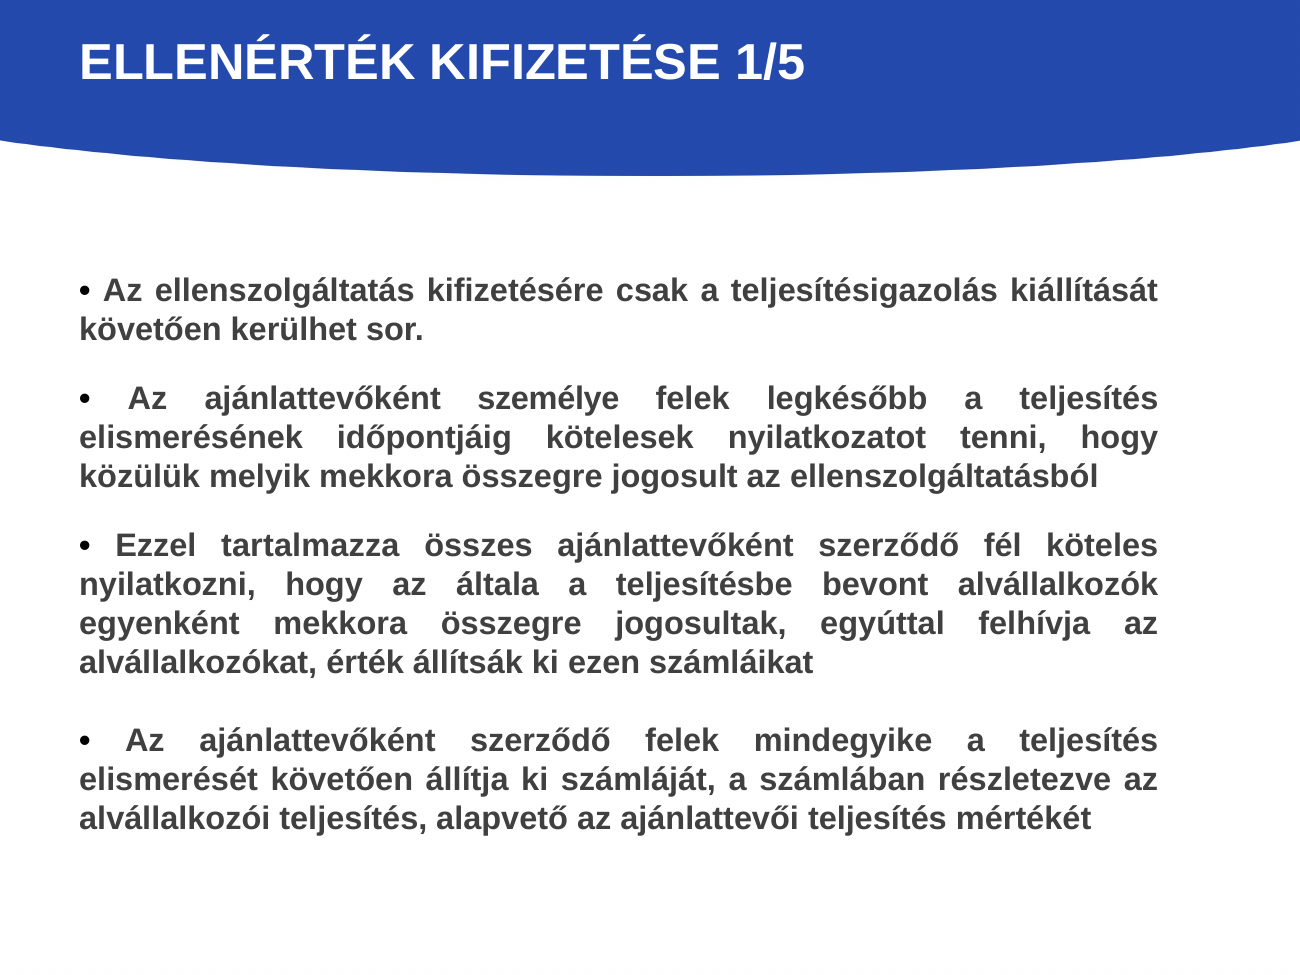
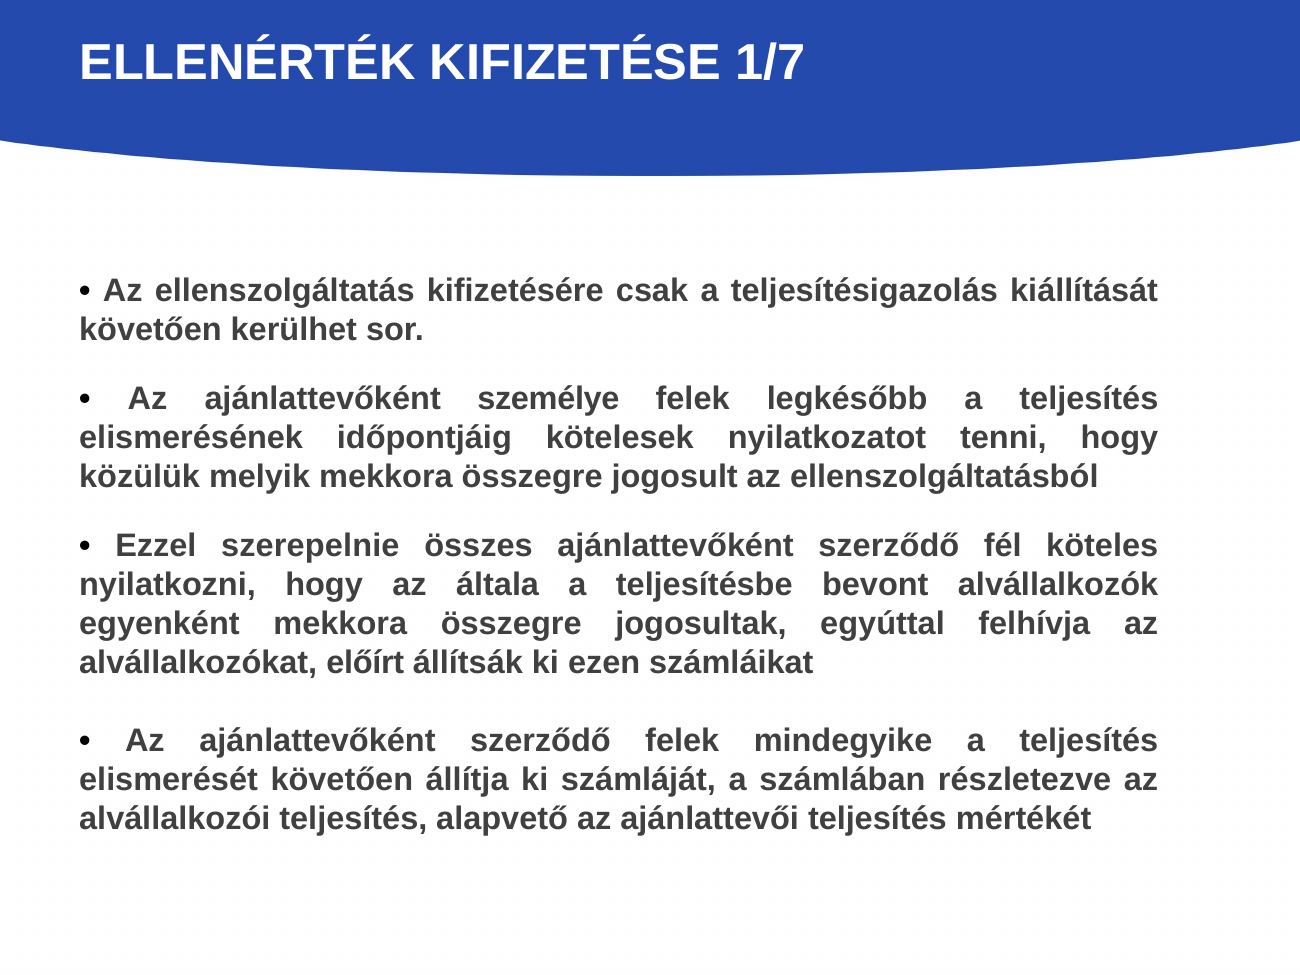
1/5: 1/5 -> 1/7 (770, 63)
tartalmazza: tartalmazza -> szerepelnie (310, 546)
érték: érték -> előírt (365, 663)
